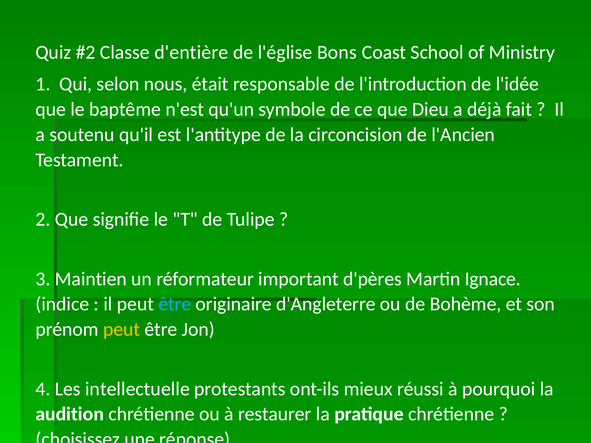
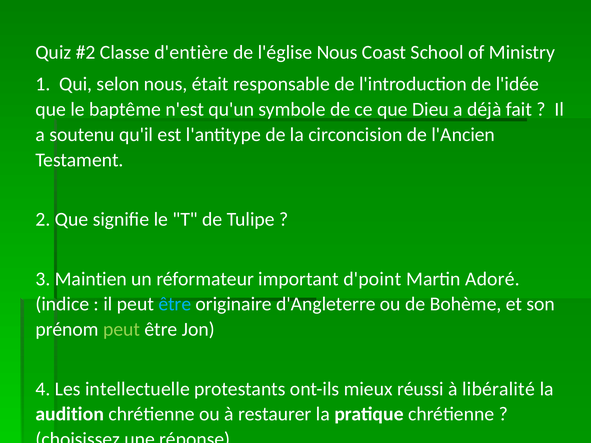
l'église Bons: Bons -> Nous (337, 52)
d'pères: d'pères -> d'point (372, 279)
Ignace: Ignace -> Adoré (493, 279)
peut colour: yellow -> light green (122, 330)
pourquoi: pourquoi -> libéralité (499, 389)
